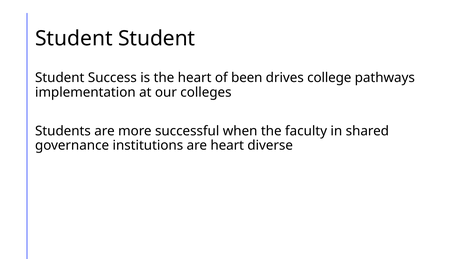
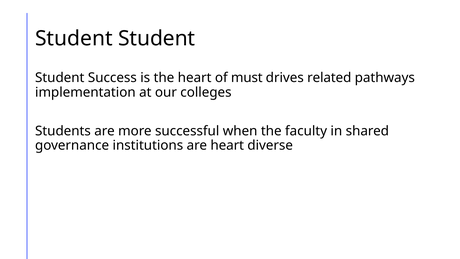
been: been -> must (247, 78)
college: college -> related (329, 78)
